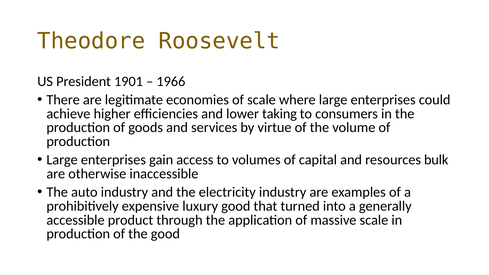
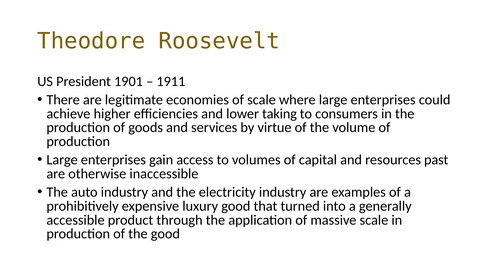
1966: 1966 -> 1911 (171, 81)
bulk: bulk -> past (436, 160)
